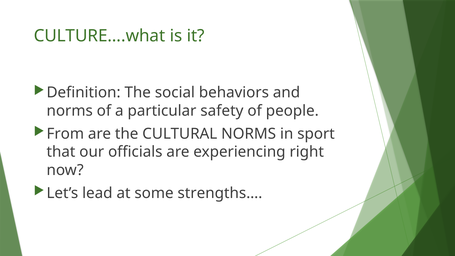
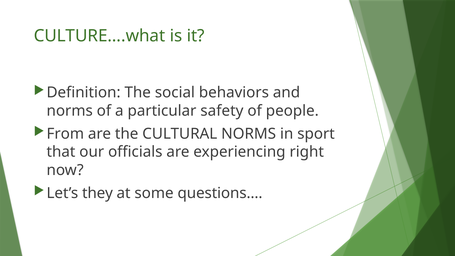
lead: lead -> they (97, 193)
strengths…: strengths… -> questions… (220, 193)
